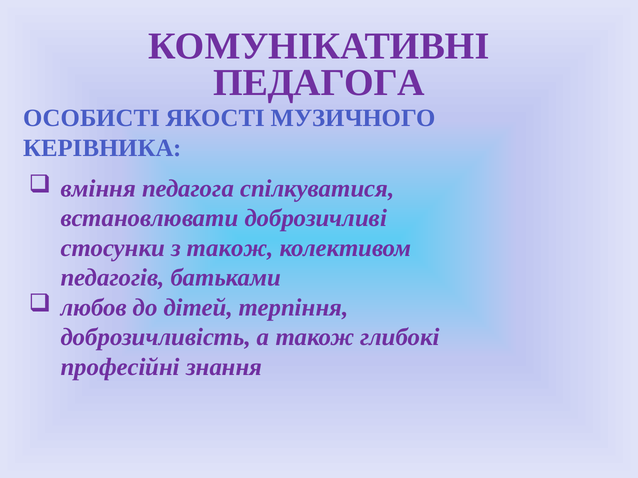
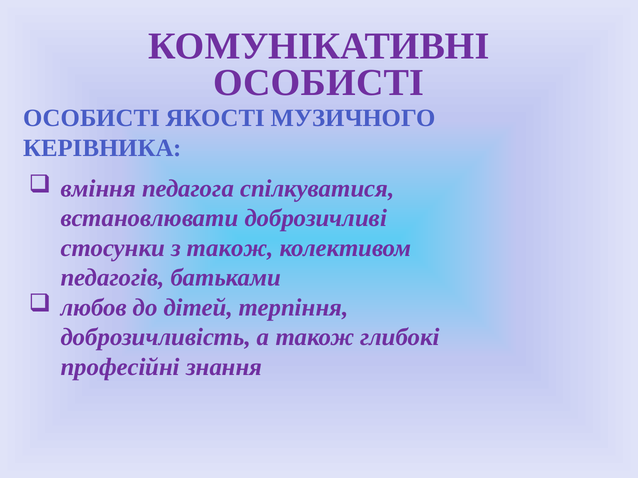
ПЕДАГОГА: ПЕДАГОГА -> ОСОБИСТІ (319, 83)
